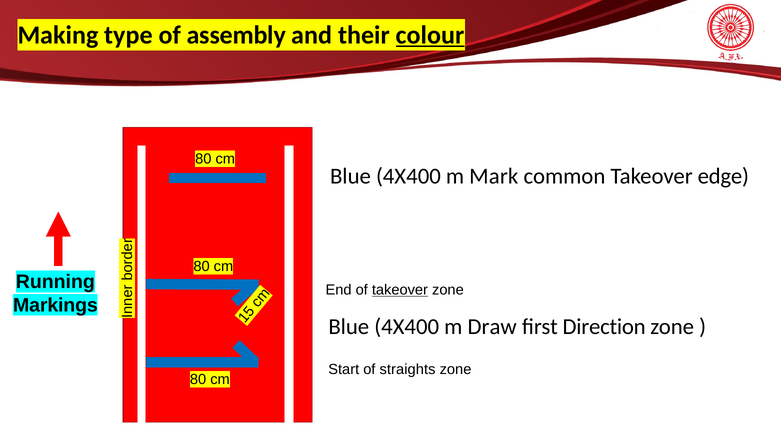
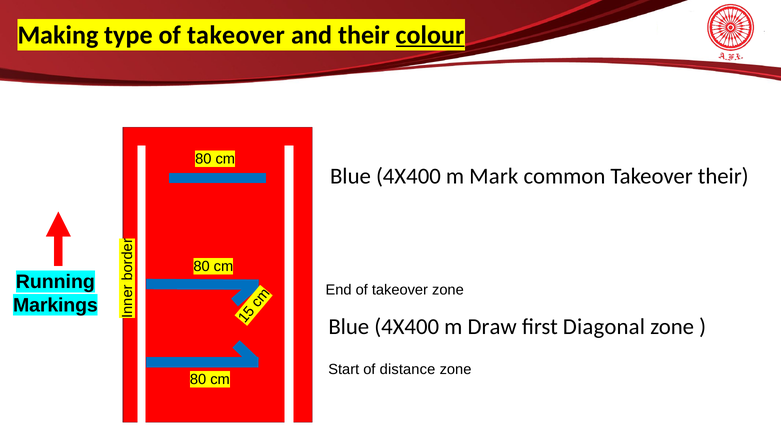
type of assembly: assembly -> takeover (236, 35)
Takeover edge: edge -> their (723, 176)
takeover underline: present -> none (400, 290)
Direction: Direction -> Diagonal (604, 327)
straights: straights -> distance (407, 370)
